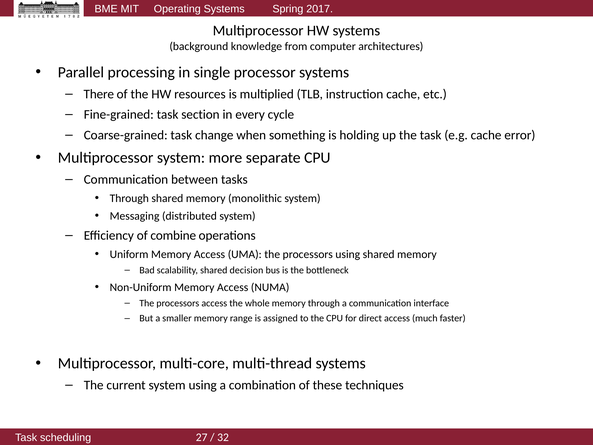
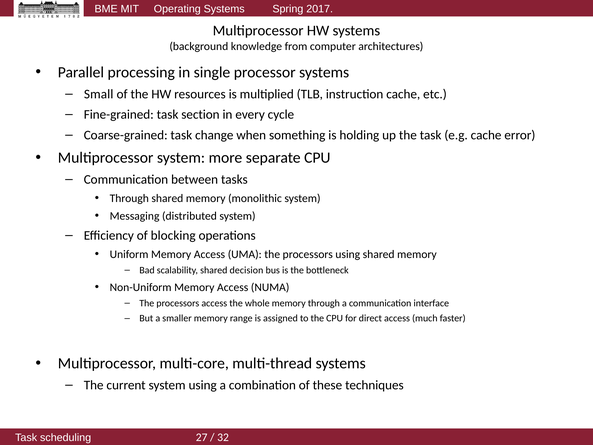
There: There -> Small (99, 94)
combine: combine -> blocking (173, 235)
